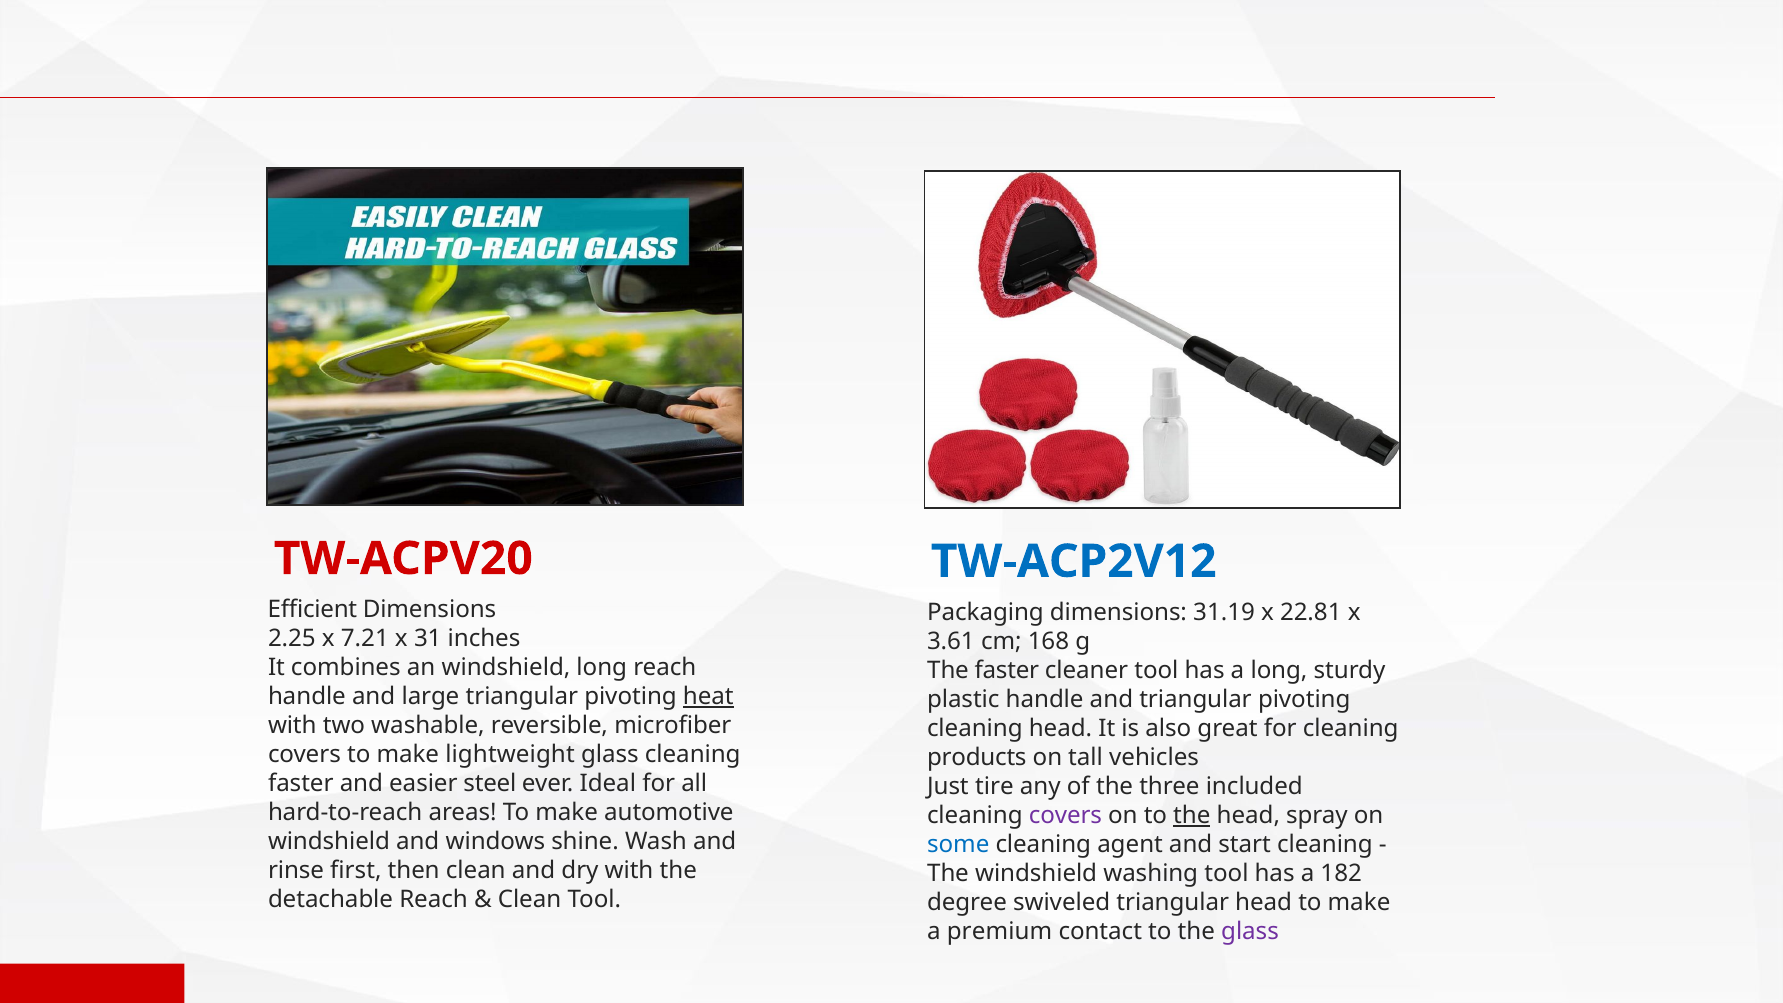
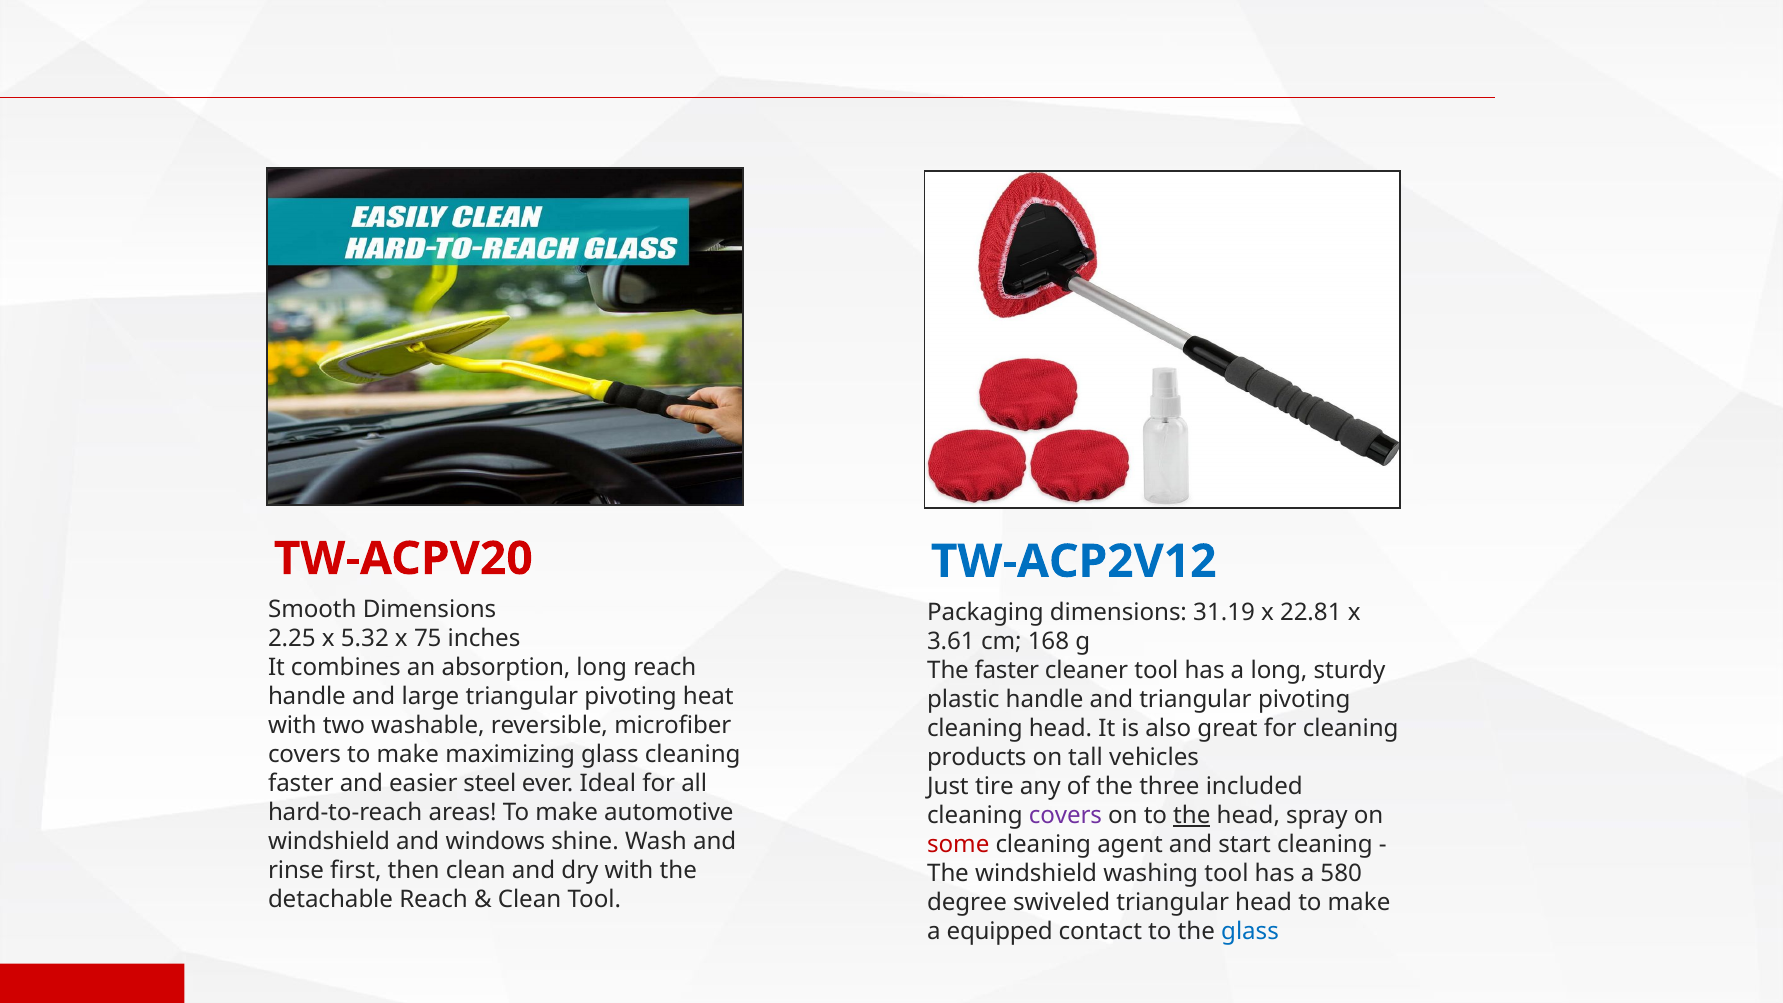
Efficient: Efficient -> Smooth (312, 610)
7.21: 7.21 -> 5.32 (365, 639)
31: 31 -> 75 (428, 639)
an windshield: windshield -> absorption (506, 668)
heat underline: present -> none (708, 697)
lightweight: lightweight -> maximizing (510, 755)
some colour: blue -> red (958, 844)
182: 182 -> 580 (1341, 873)
premium: premium -> equipped (1000, 932)
glass colour: purple -> blue (1250, 932)
